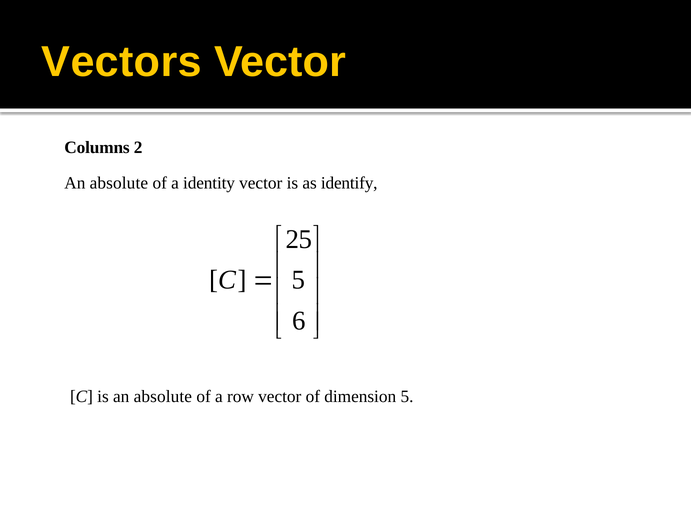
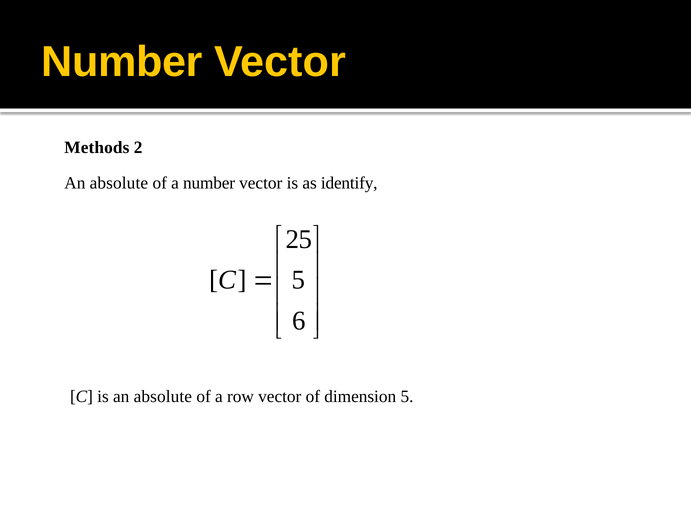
Vectors: Vectors -> Number (122, 62)
Columns: Columns -> Methods (97, 147)
a identity: identity -> number (209, 183)
